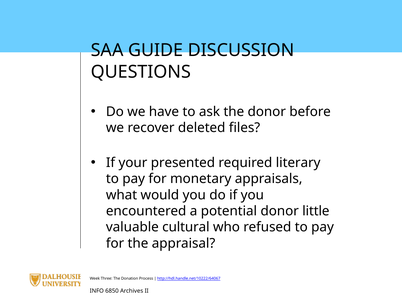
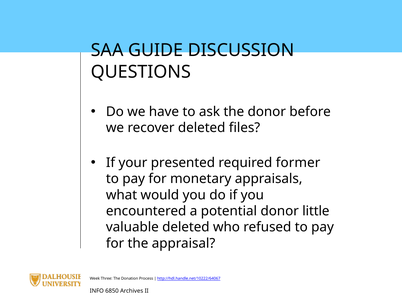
literary: literary -> former (298, 162)
valuable cultural: cultural -> deleted (186, 227)
